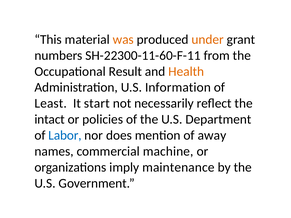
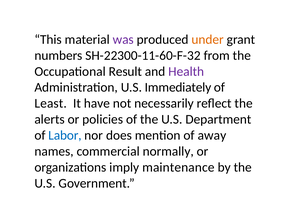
was colour: orange -> purple (123, 39)
SH-22300-11-60-F-11: SH-22300-11-60-F-11 -> SH-22300-11-60-F-32 (143, 55)
Health colour: orange -> purple (186, 71)
Information: Information -> Immediately (178, 87)
start: start -> have (97, 103)
intact: intact -> alerts (50, 120)
machine: machine -> normally (168, 152)
